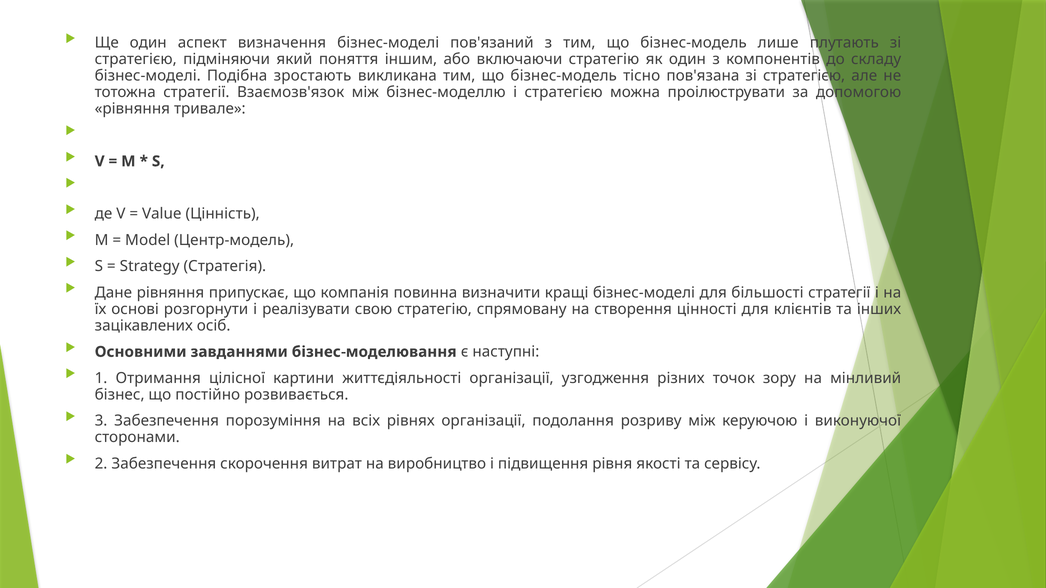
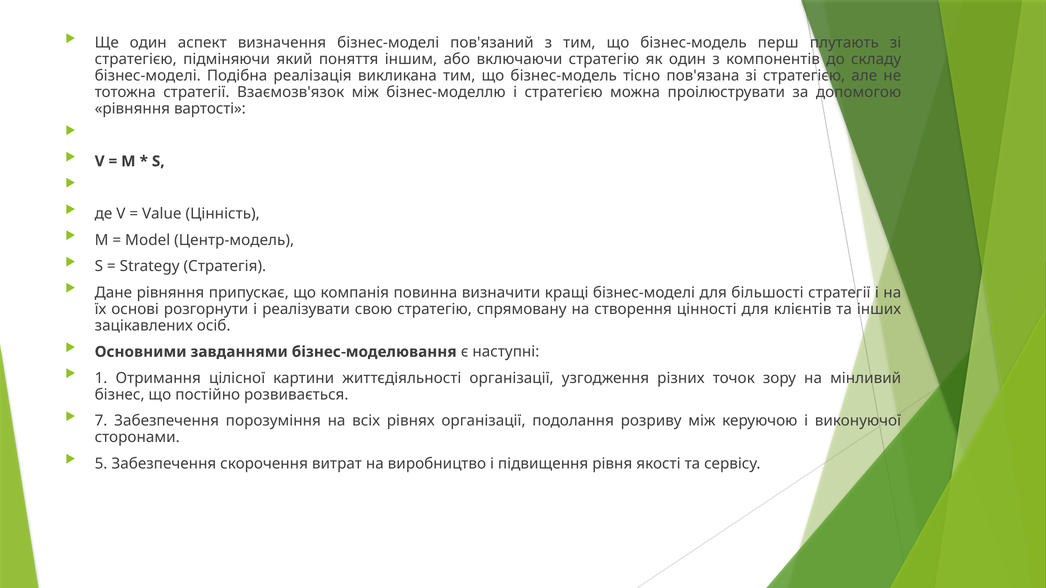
лише: лише -> перш (778, 43)
зростають: зростають -> реалізація (313, 76)
тривале: тривале -> вартості (210, 109)
3: 3 -> 7 (101, 421)
2: 2 -> 5 (101, 464)
